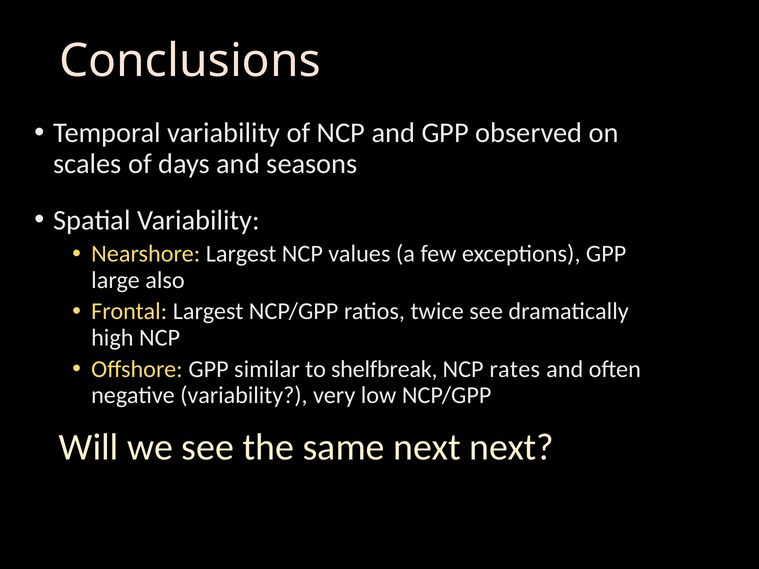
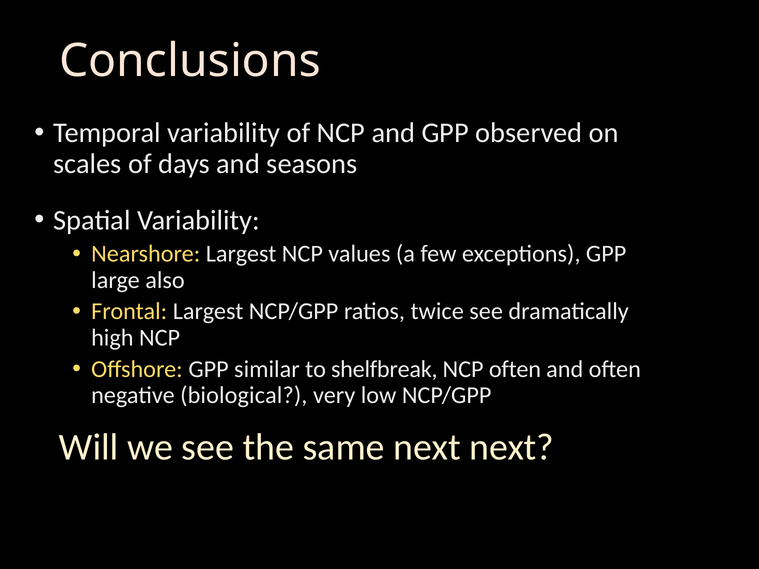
NCP rates: rates -> often (515, 369)
negative variability: variability -> biological (244, 395)
